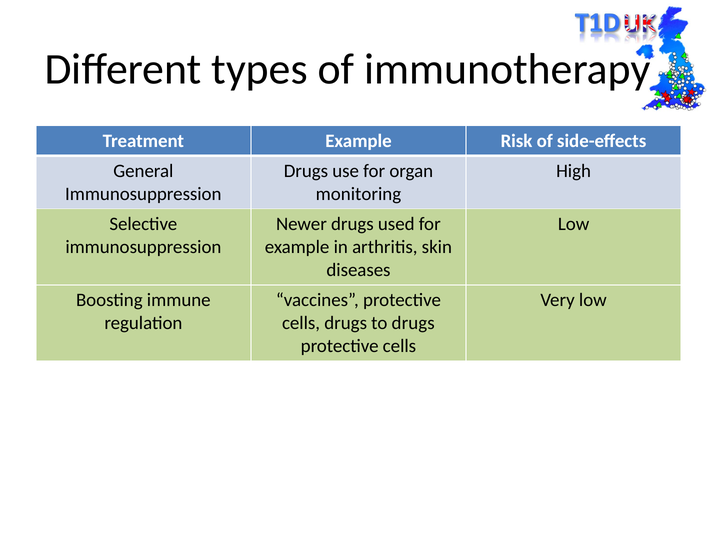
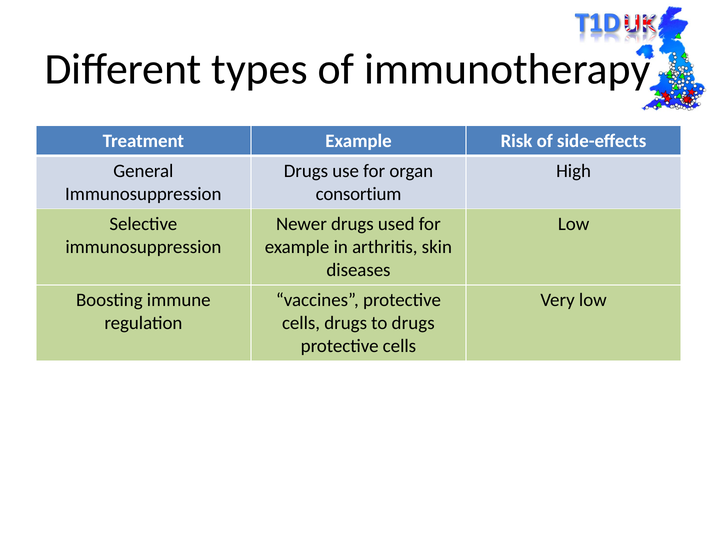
monitoring: monitoring -> consortium (359, 194)
